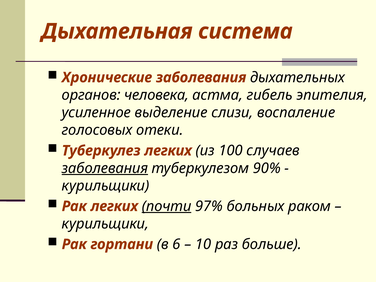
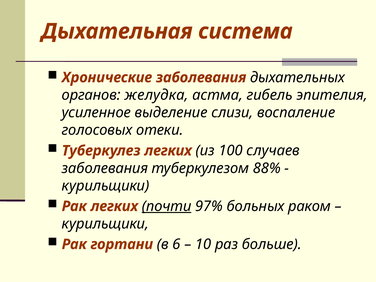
человека: человека -> желудка (156, 95)
заболевания underline: present -> none (105, 168)
90%: 90% -> 88% (267, 168)
